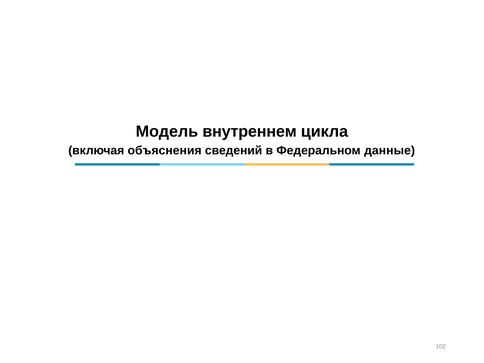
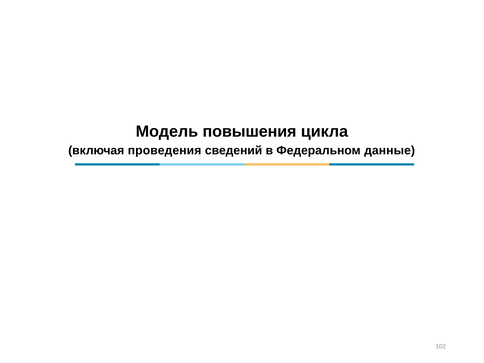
внутреннем: внутреннем -> повышения (250, 131)
объяснения: объяснения -> проведения (165, 150)
